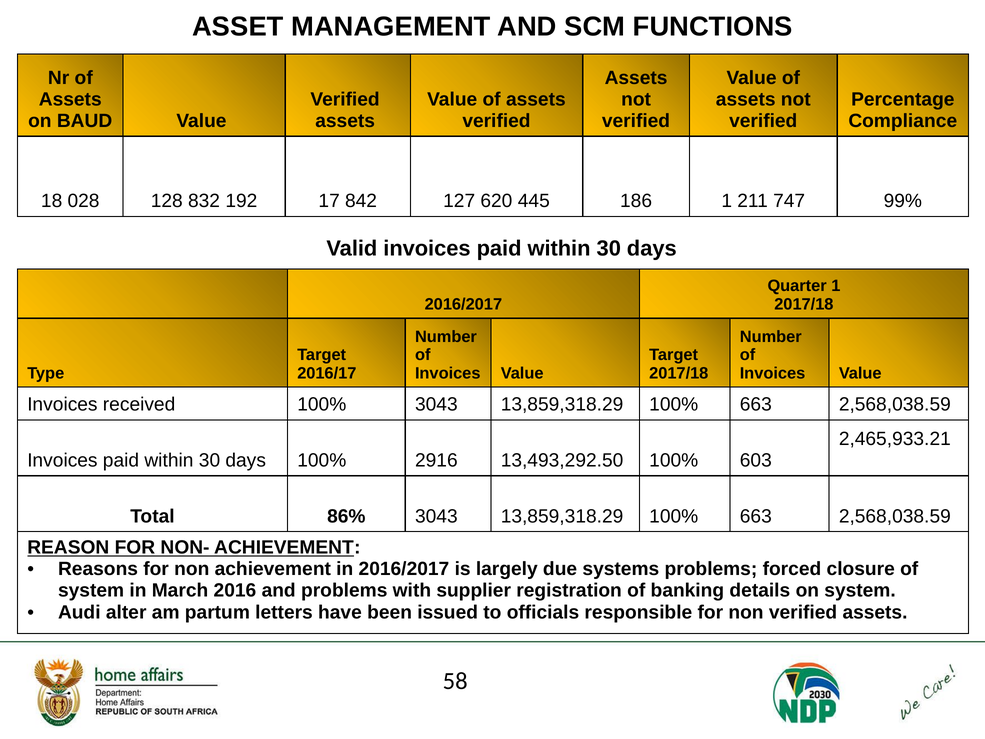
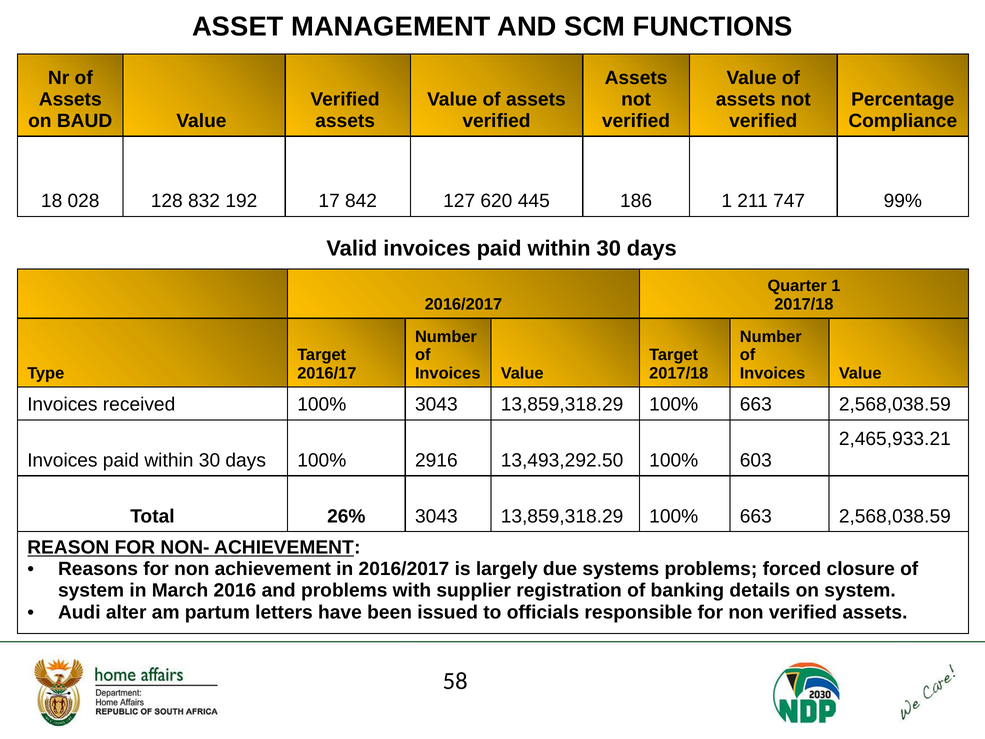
86%: 86% -> 26% (346, 516)
